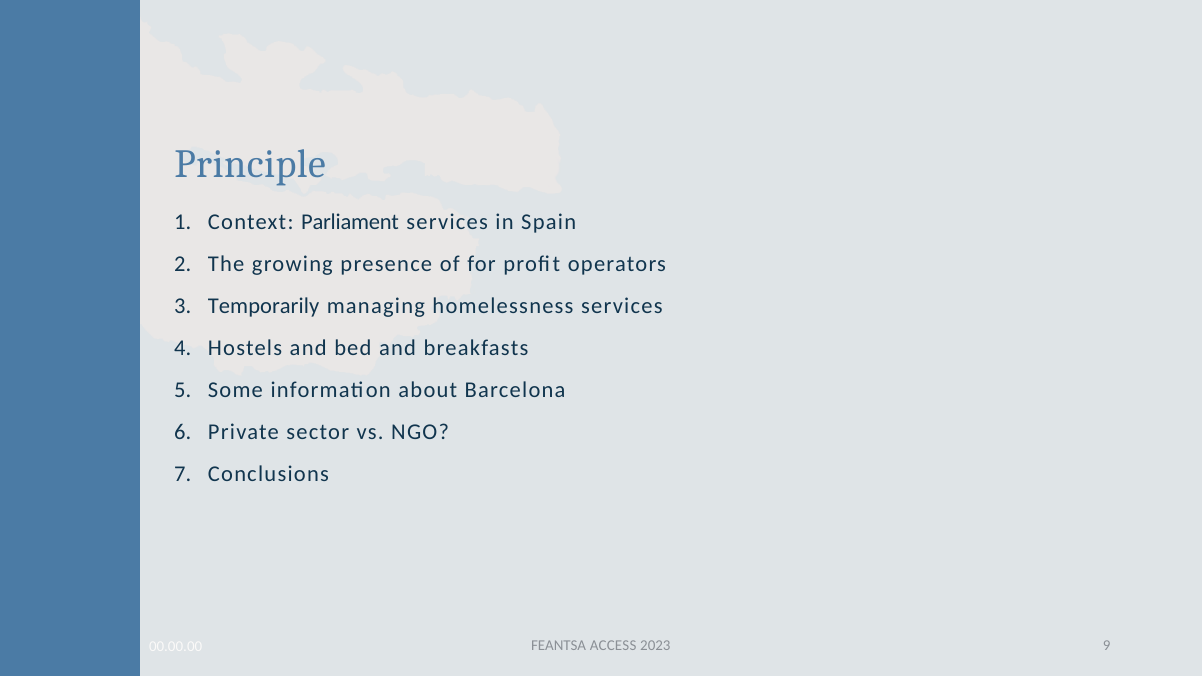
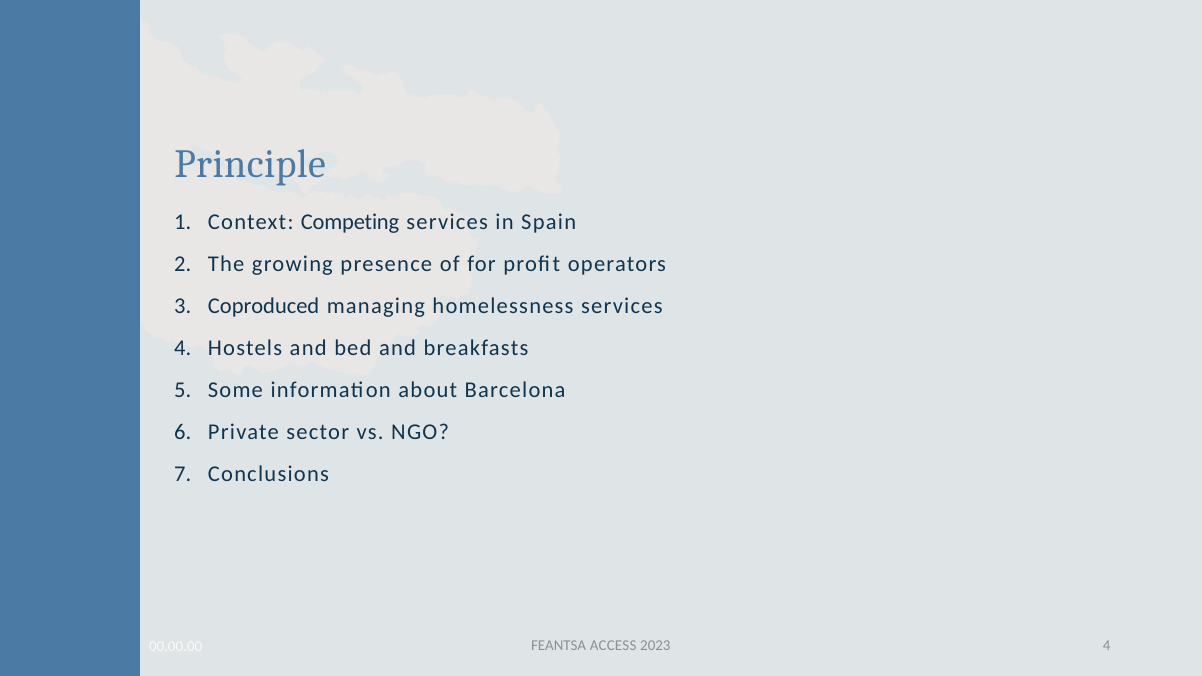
Parliament: Parliament -> Competing (350, 222)
Temporarily: Temporarily -> Coproduced (264, 306)
2023 9: 9 -> 4 (1107, 646)
